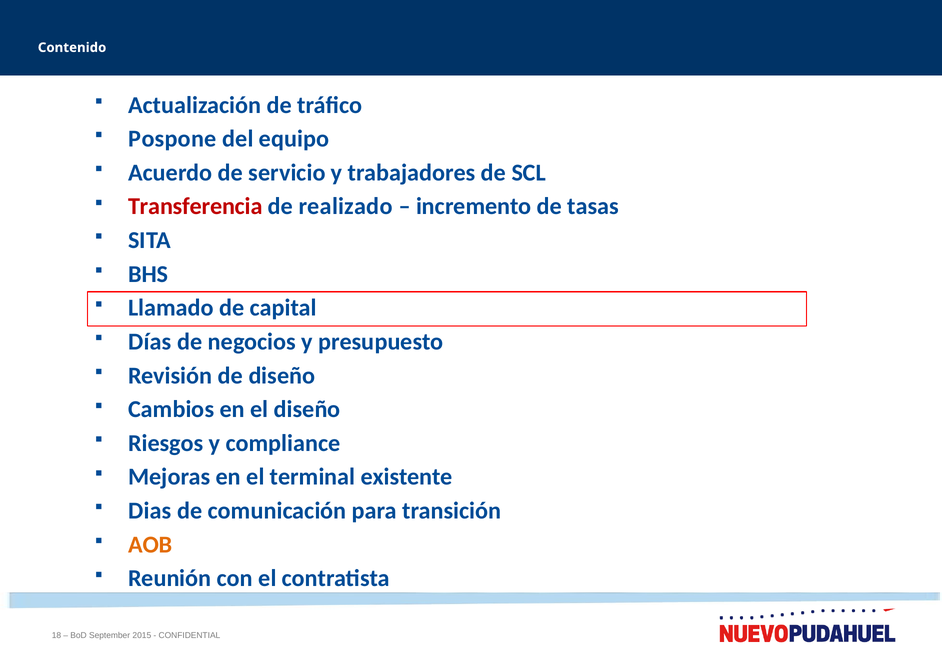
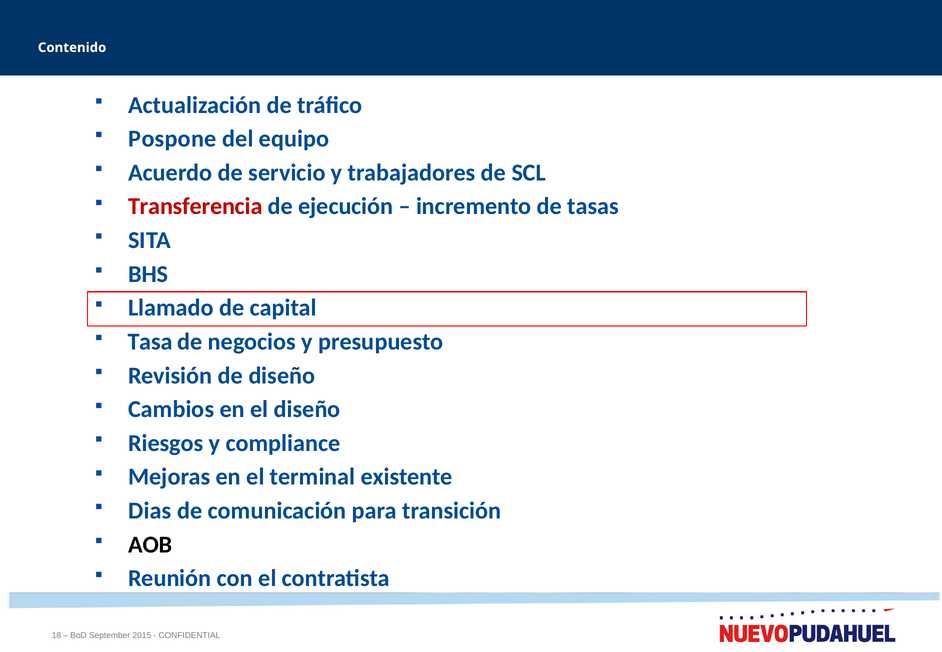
realizado: realizado -> ejecución (346, 207)
Días: Días -> Tasa (150, 342)
AOB colour: orange -> black (150, 545)
